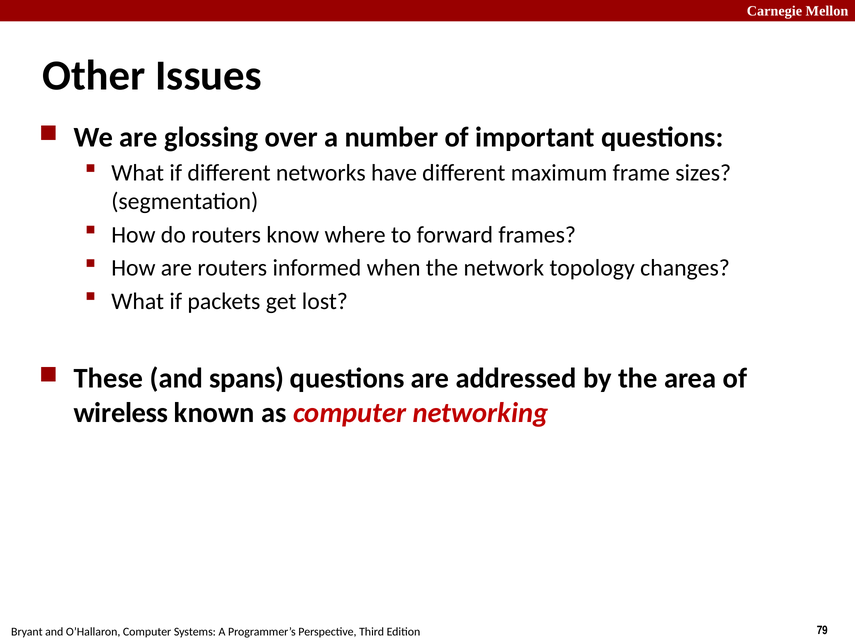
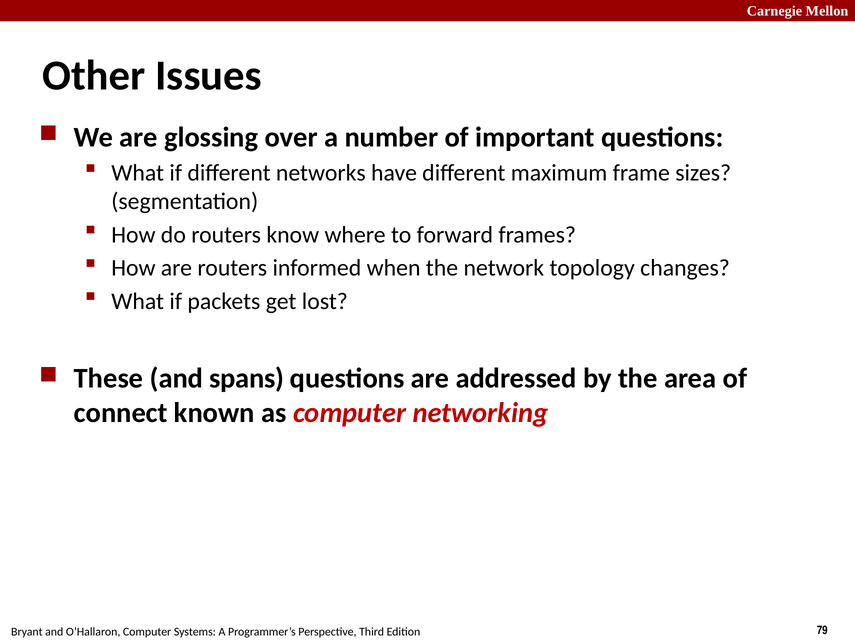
wireless: wireless -> connect (121, 413)
